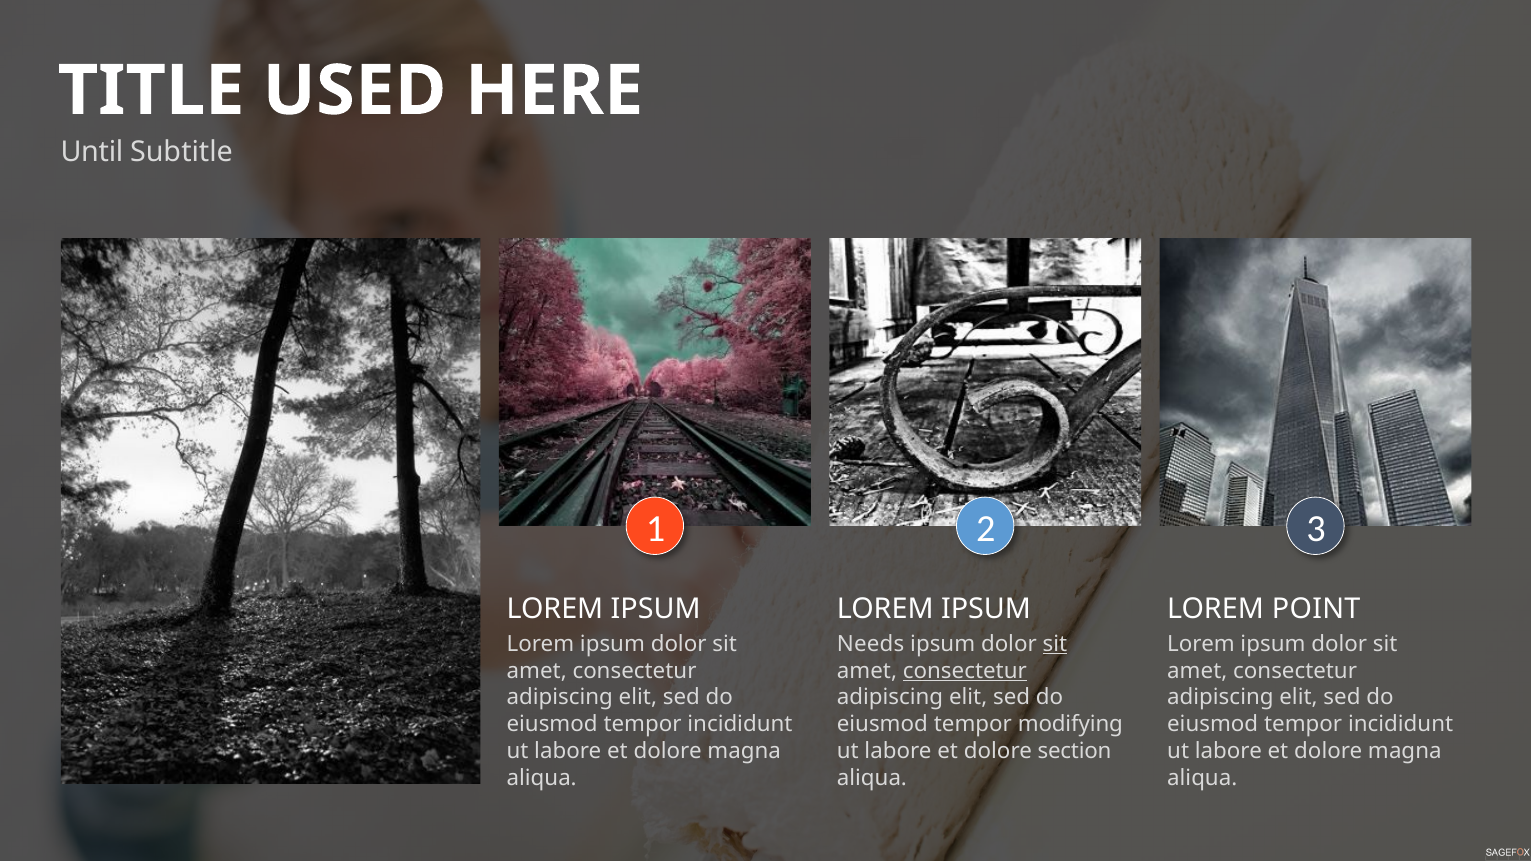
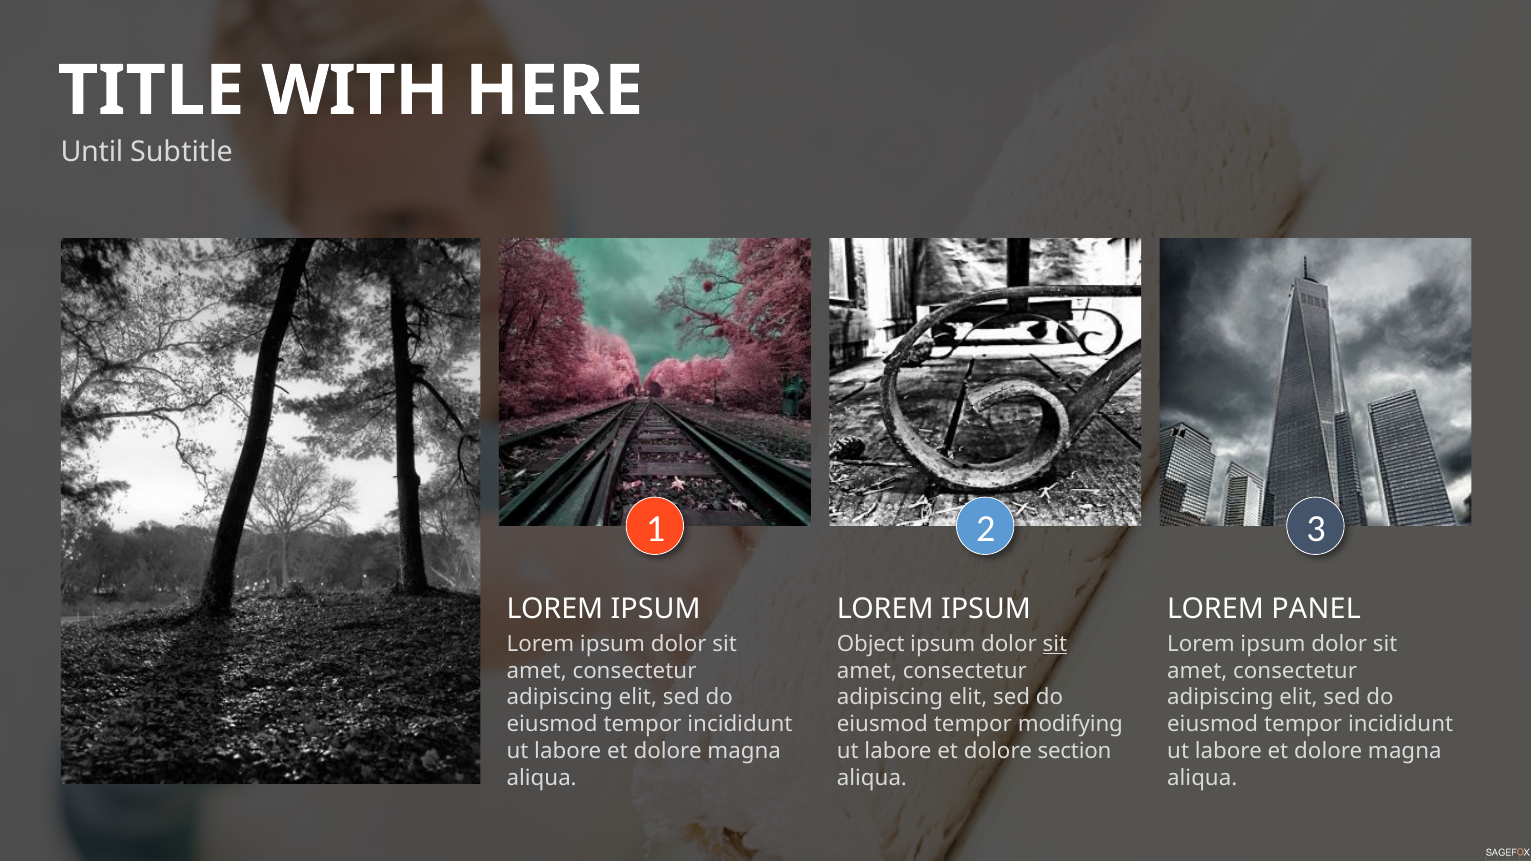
USED: USED -> WITH (355, 91)
POINT: POINT -> PANEL (1316, 609)
Needs: Needs -> Object (871, 644)
consectetur underline: present -> none (965, 671)
